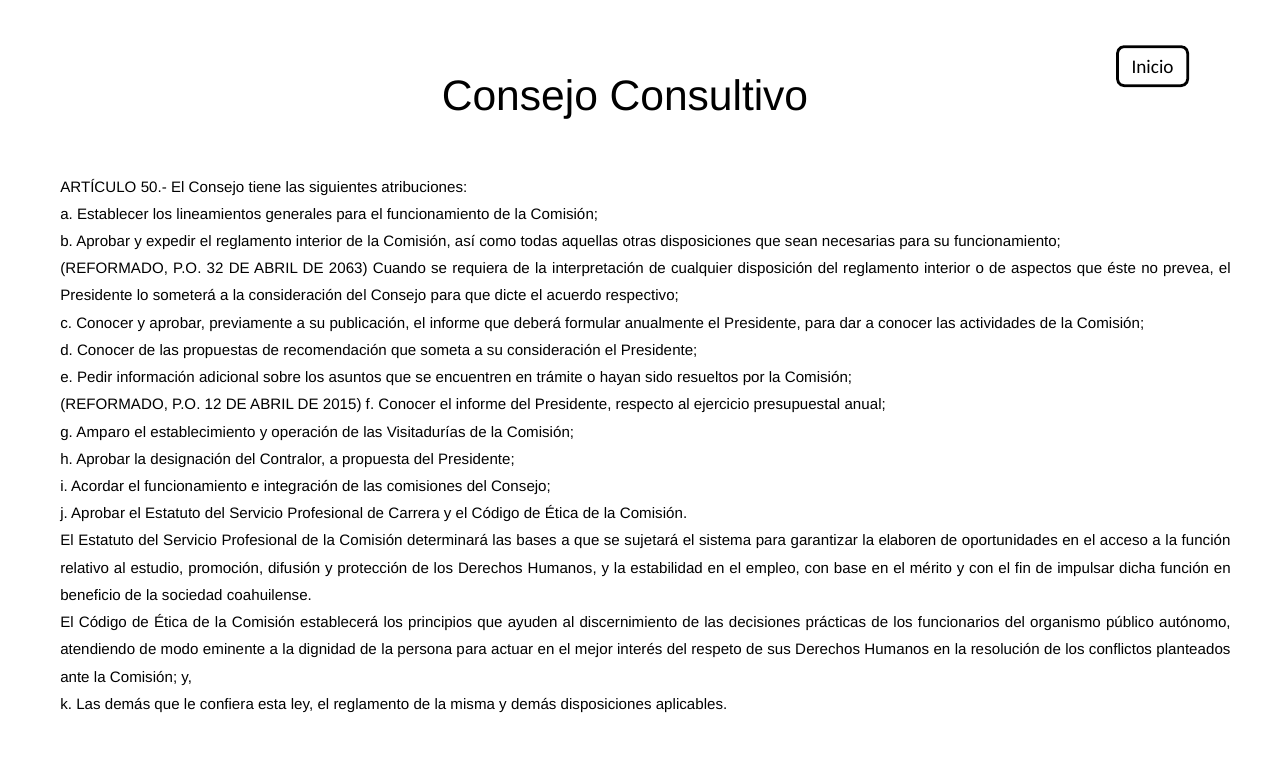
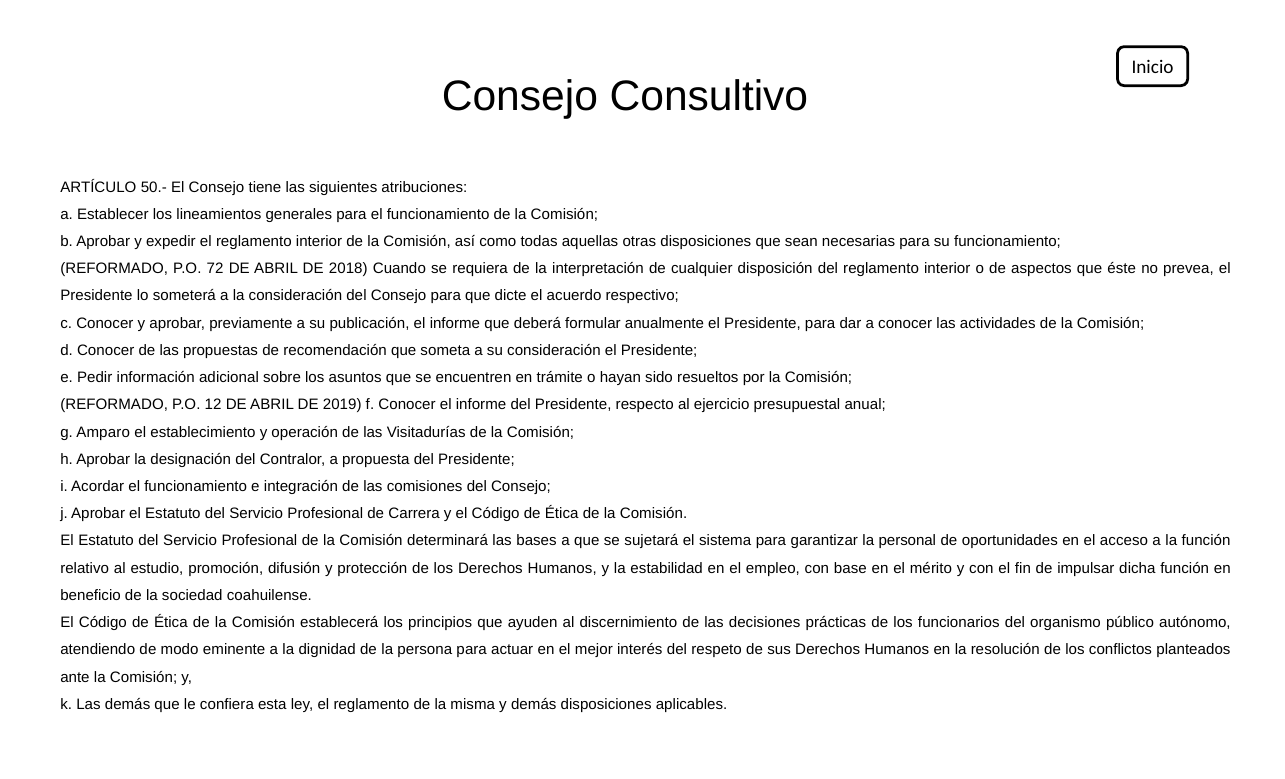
32: 32 -> 72 (215, 269)
2063: 2063 -> 2018 (348, 269)
2015: 2015 -> 2019 (342, 405)
elaboren: elaboren -> personal (907, 541)
